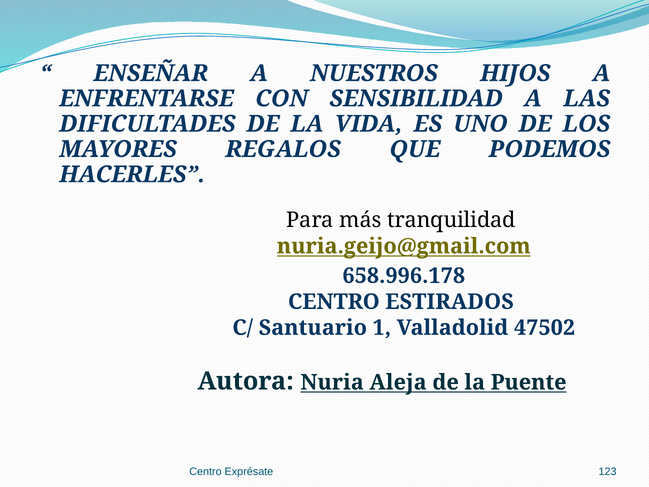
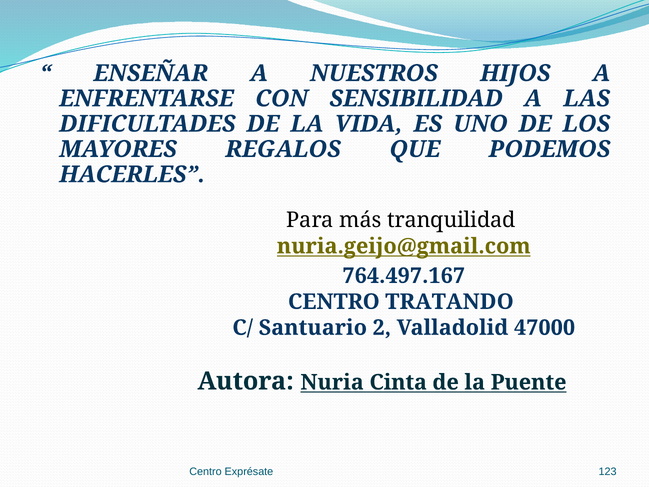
658.996.178: 658.996.178 -> 764.497.167 (404, 276)
ESTIRADOS: ESTIRADOS -> TRATANDO (449, 302)
1: 1 -> 2 (382, 328)
47502: 47502 -> 47000 (545, 328)
Aleja: Aleja -> Cinta (398, 382)
